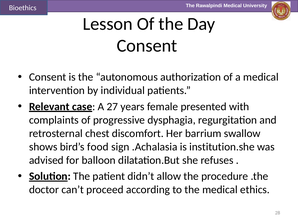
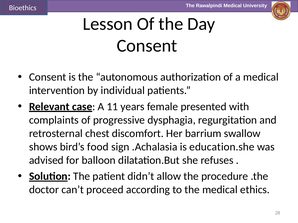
27: 27 -> 11 (112, 107)
institution.she: institution.she -> education.she (222, 147)
